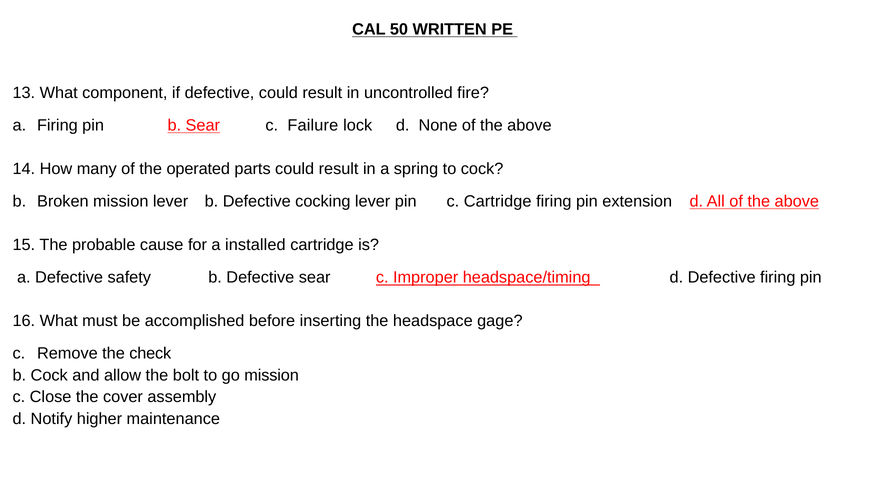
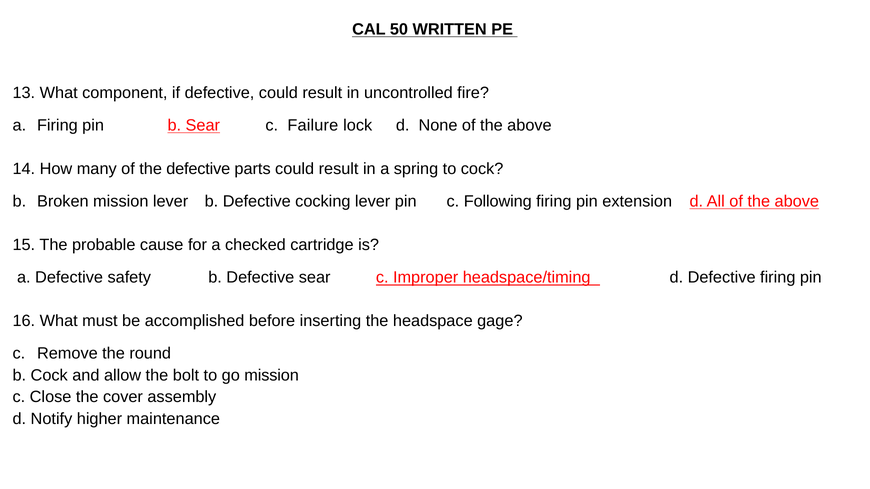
the operated: operated -> defective (198, 169)
c Cartridge: Cartridge -> Following (498, 202)
installed: installed -> checked (255, 245)
check: check -> round (150, 354)
